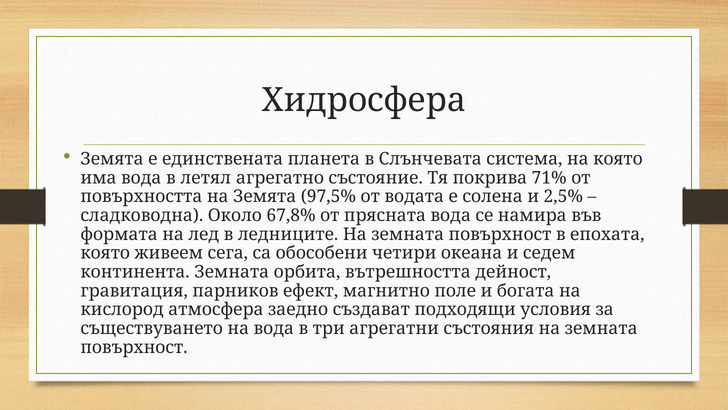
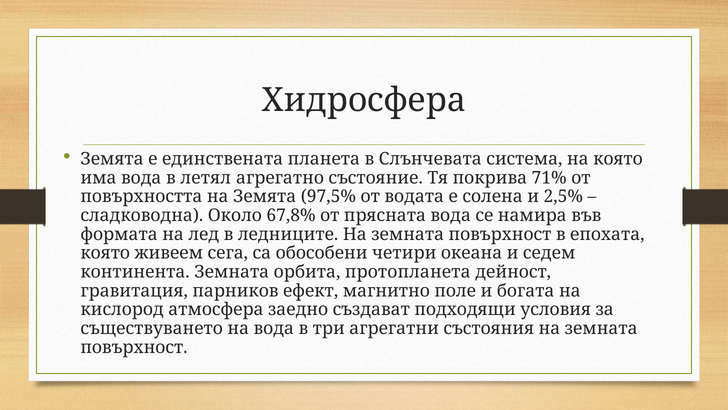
вътрешността: вътрешността -> протопланета (408, 272)
